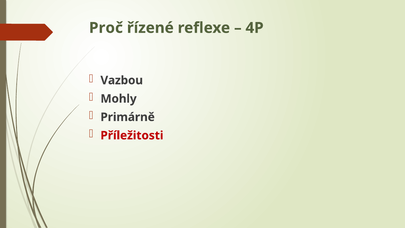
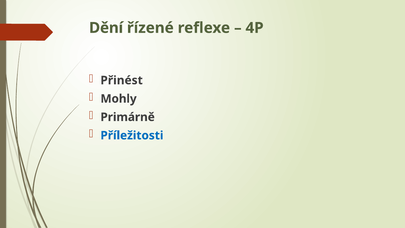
Proč: Proč -> Dění (106, 28)
Vazbou: Vazbou -> Přinést (122, 80)
Příležitosti colour: red -> blue (132, 135)
